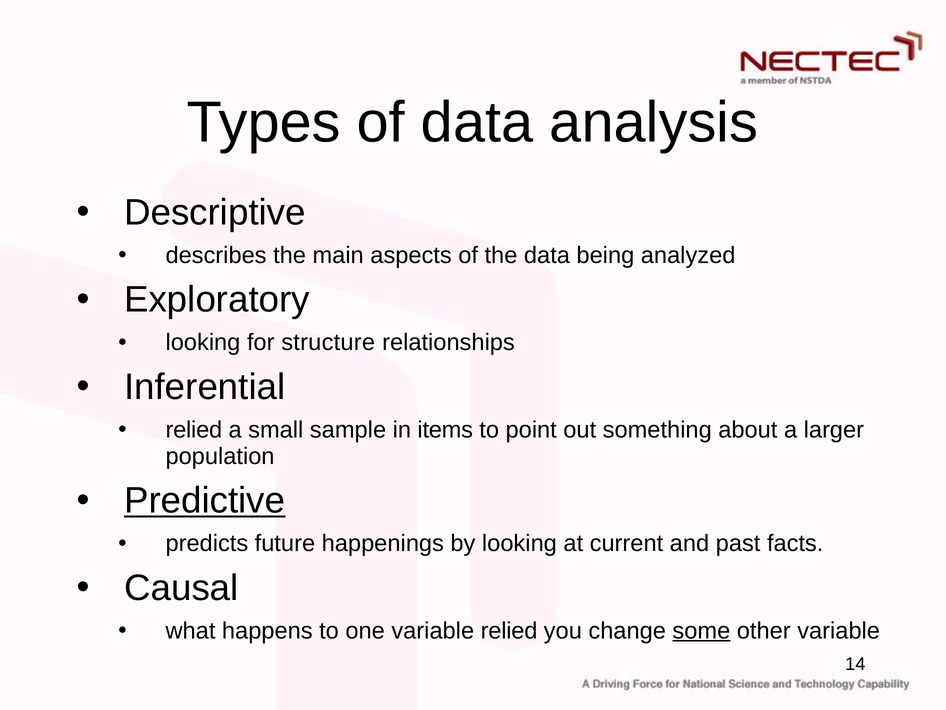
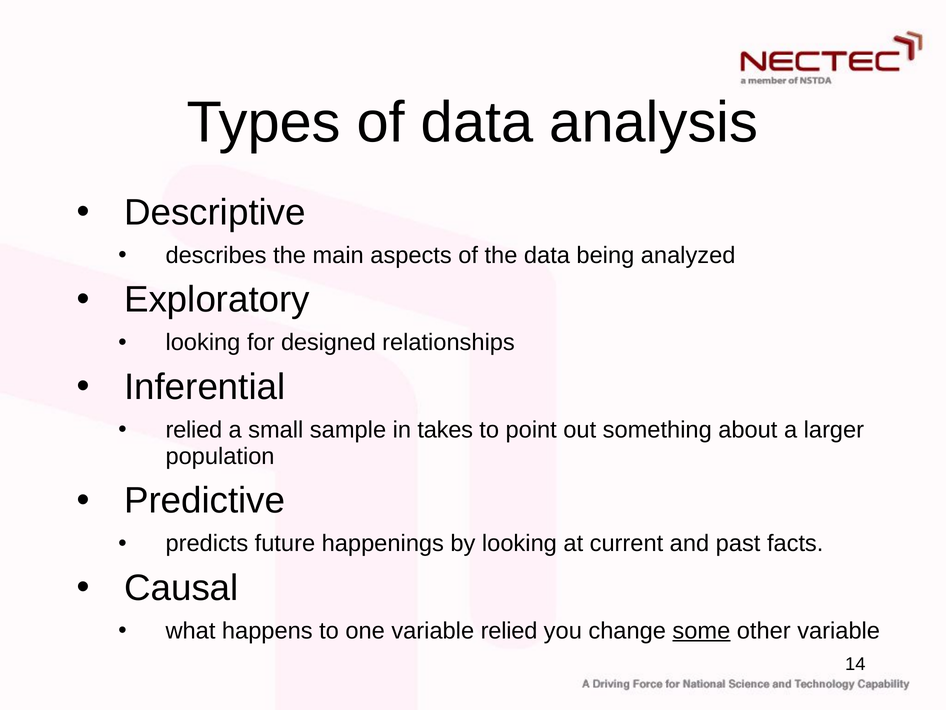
structure: structure -> designed (328, 342)
items: items -> takes (445, 430)
Predictive underline: present -> none (205, 500)
